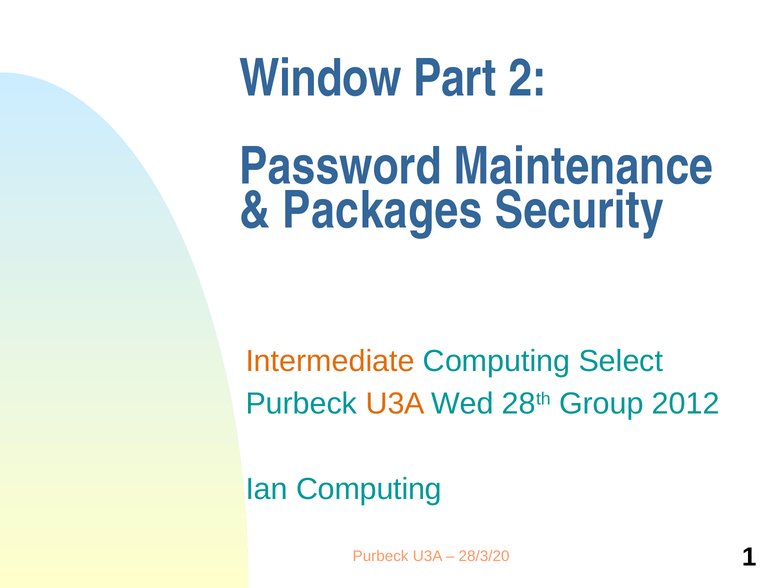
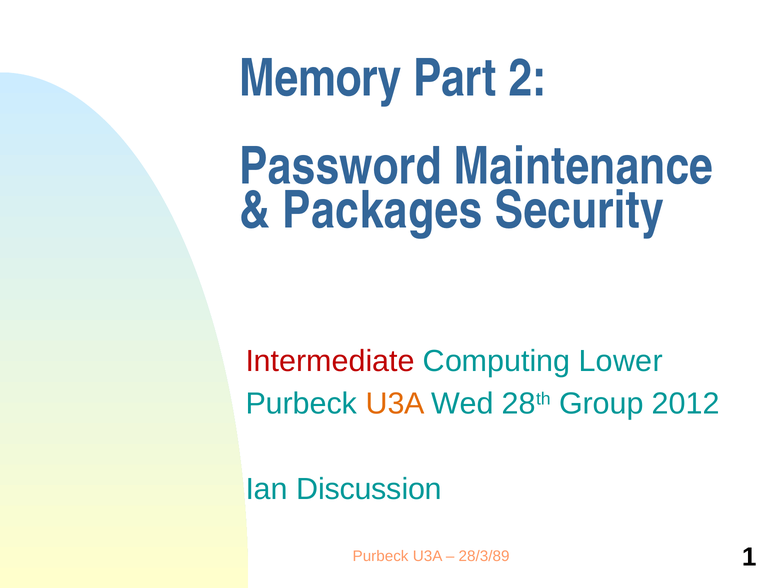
Window: Window -> Memory (320, 79)
Intermediate colour: orange -> red (330, 361)
Select: Select -> Lower (621, 361)
Ian Computing: Computing -> Discussion (369, 489)
28/3/20: 28/3/20 -> 28/3/89 (484, 556)
